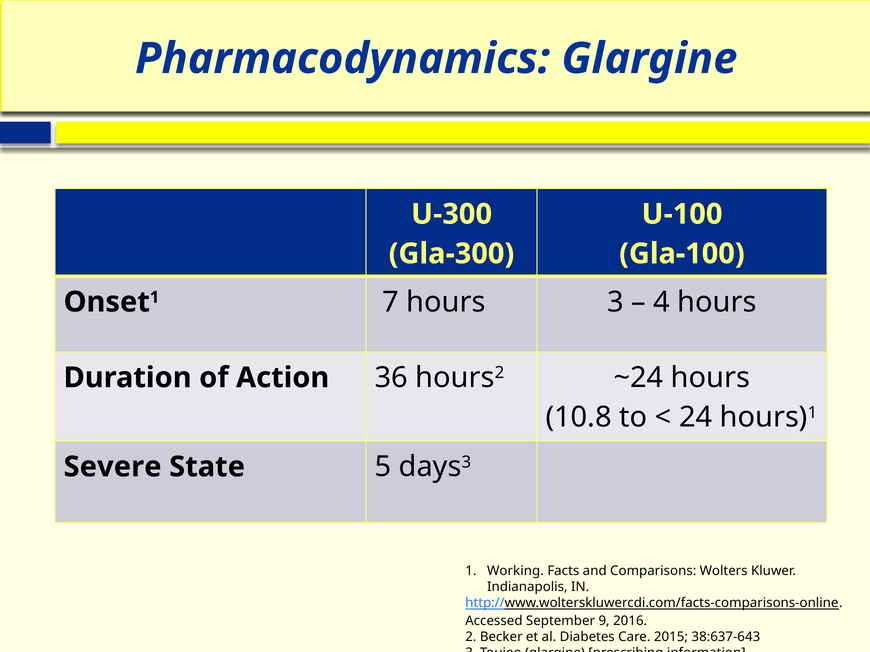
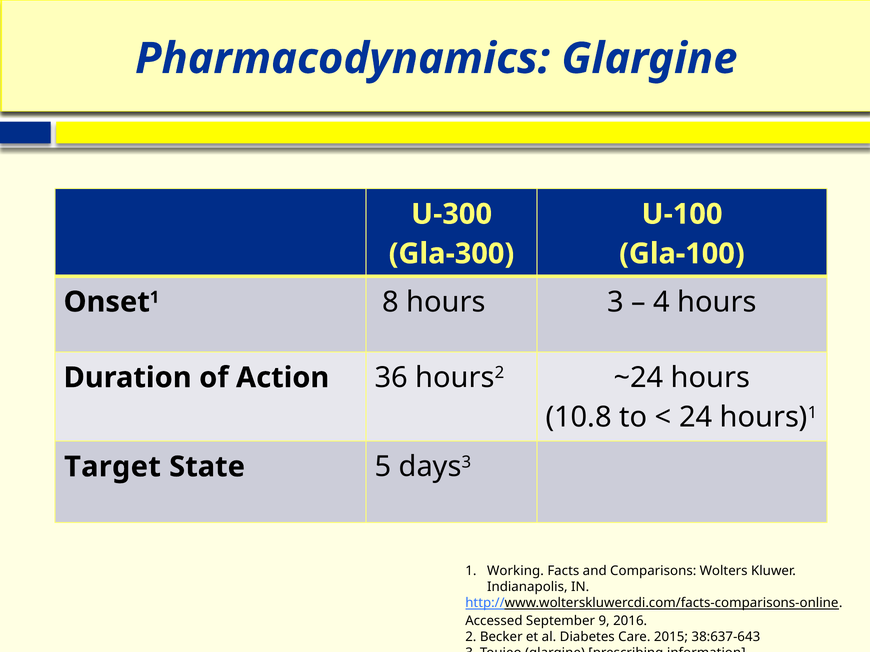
7: 7 -> 8 (391, 302)
Severe: Severe -> Target (112, 467)
